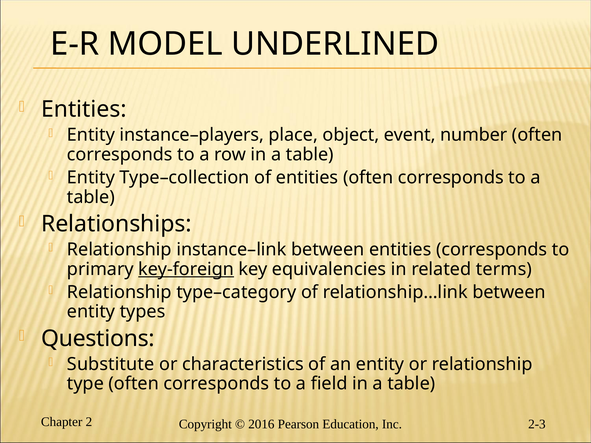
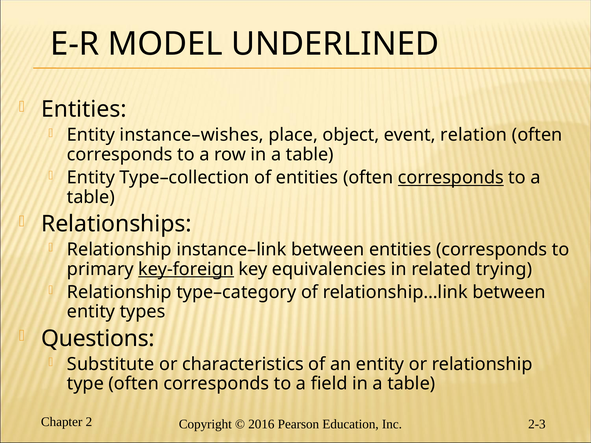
instance–players: instance–players -> instance–wishes (192, 135)
number: number -> relation (474, 135)
corresponds underline: none -> present (451, 178)
terms: terms -> trying (504, 269)
